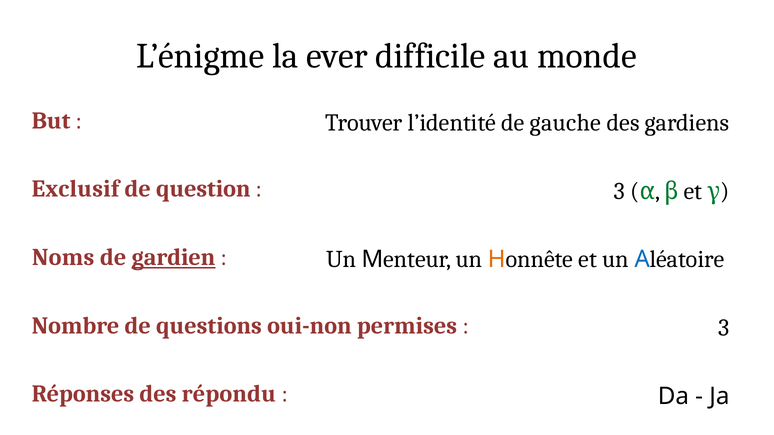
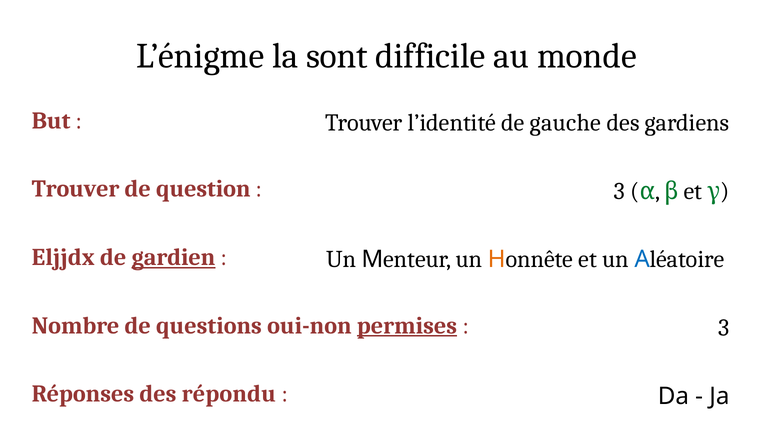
ever: ever -> sont (337, 56)
Exclusif: Exclusif -> Trouver (76, 189)
Noms: Noms -> Eljjdx (63, 257)
permises underline: none -> present (407, 326)
